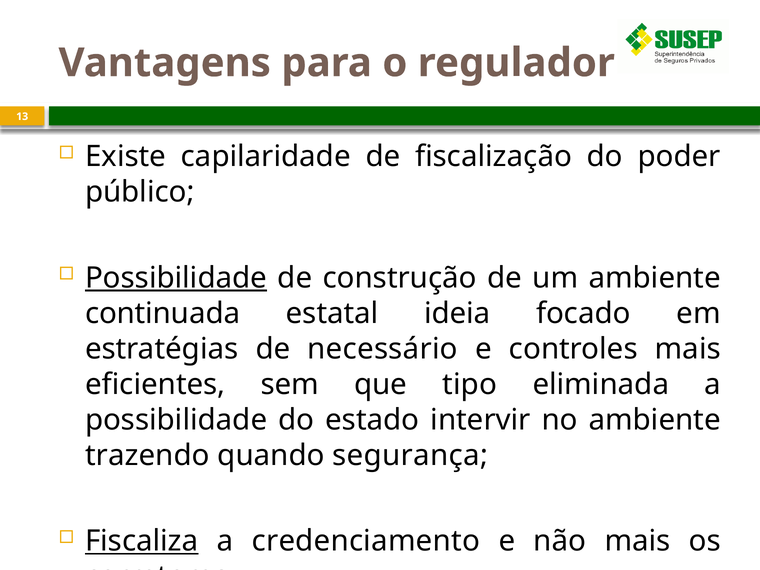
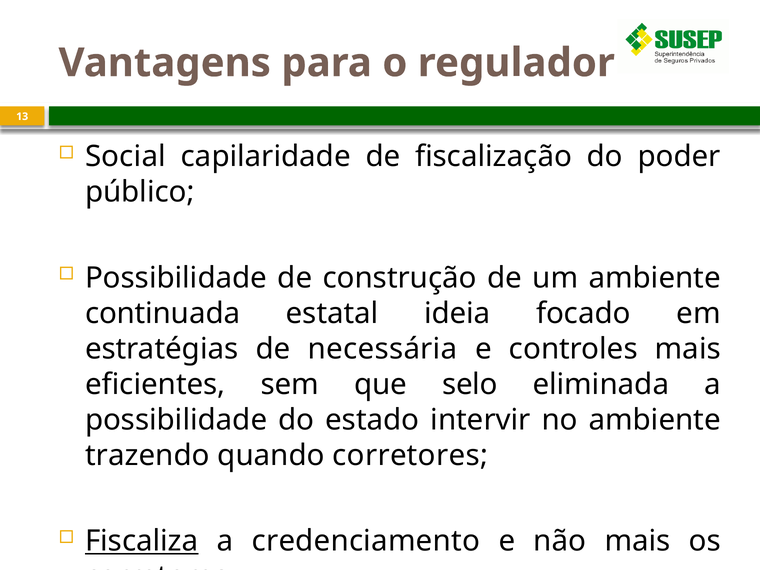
Existe: Existe -> Social (125, 157)
Possibilidade underline: present -> none (176, 278)
necessário: necessário -> necessária (383, 349)
tipo: tipo -> selo (470, 384)
quando segurança: segurança -> corretores (410, 455)
